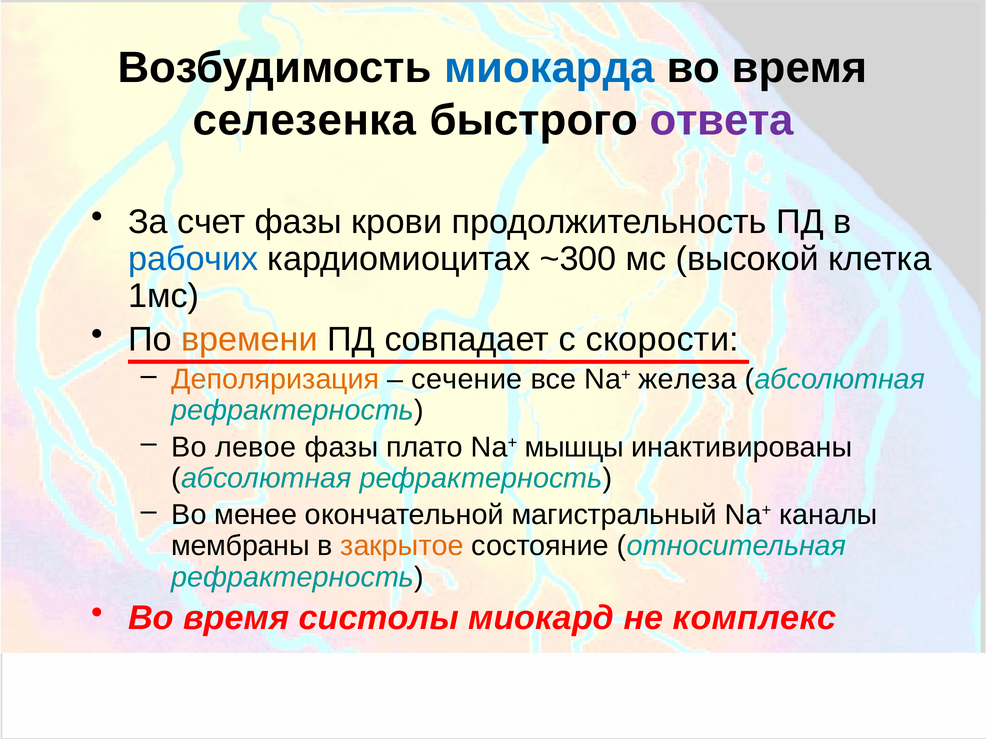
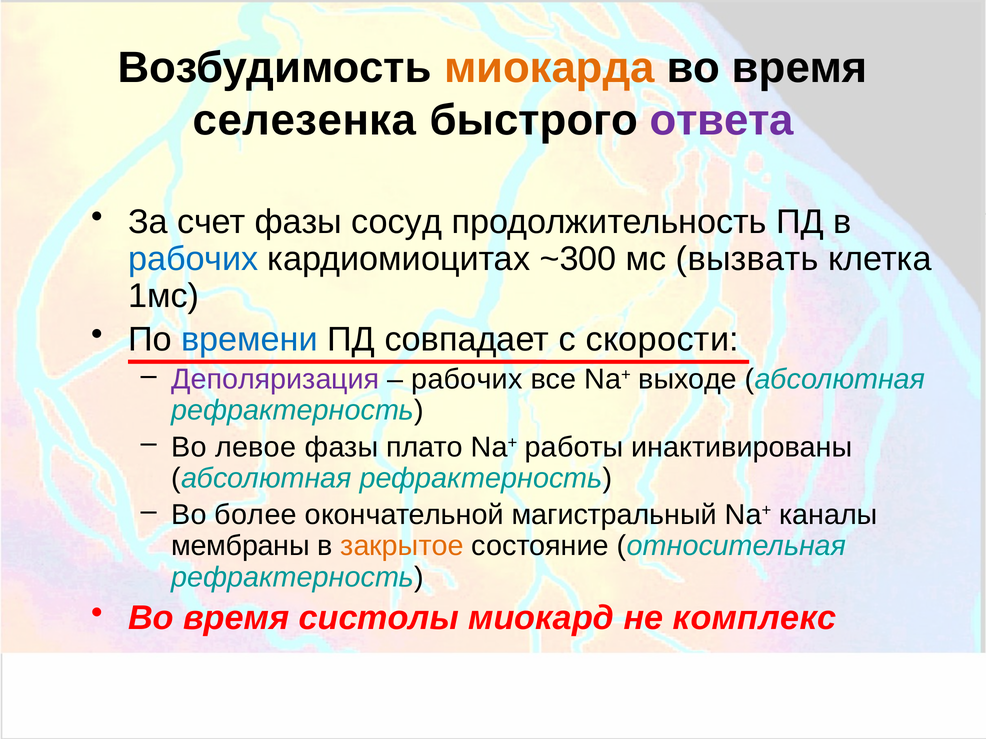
миокарда colour: blue -> orange (549, 68)
крови: крови -> сосуд (397, 222)
высокой: высокой -> вызвать (747, 259)
времени colour: orange -> blue (250, 340)
Деполяризация colour: orange -> purple (275, 380)
сечение: сечение -> рабочих (467, 380)
железа: железа -> выходе (688, 380)
мышцы: мышцы -> работы (574, 447)
менее: менее -> более (256, 515)
